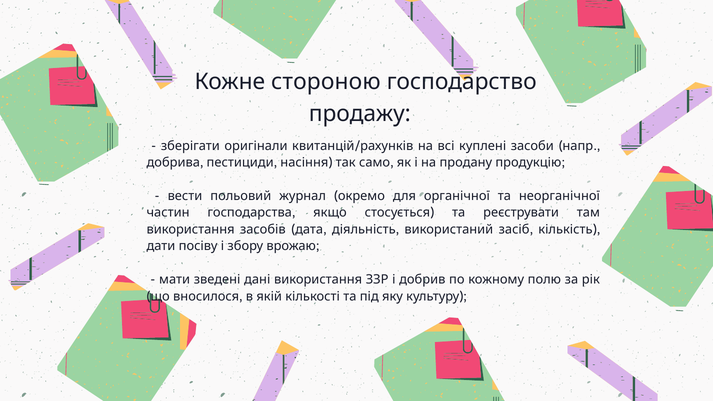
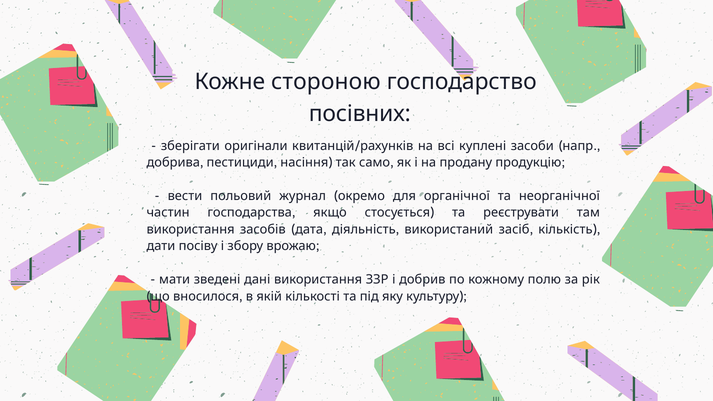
продажу: продажу -> посівних (360, 114)
